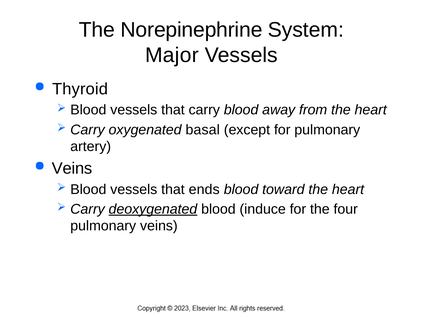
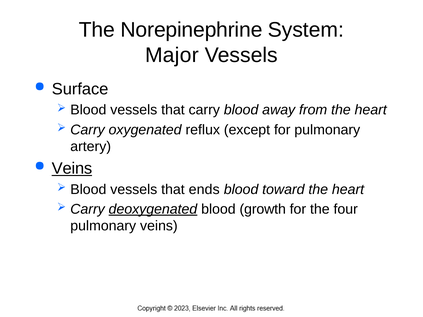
Thyroid: Thyroid -> Surface (80, 89)
basal: basal -> reflux (203, 130)
Veins underline: none -> present (72, 169)
induce: induce -> growth (263, 209)
